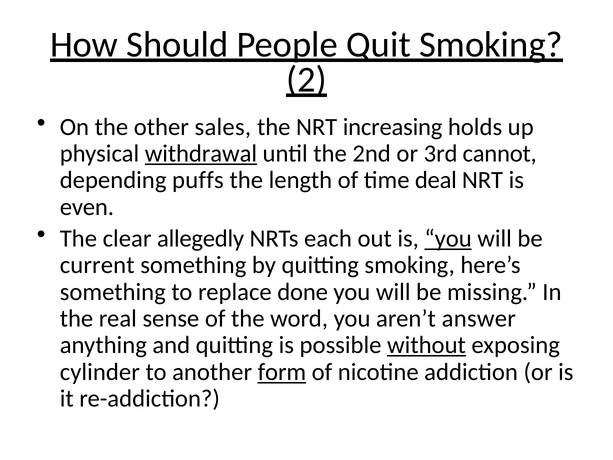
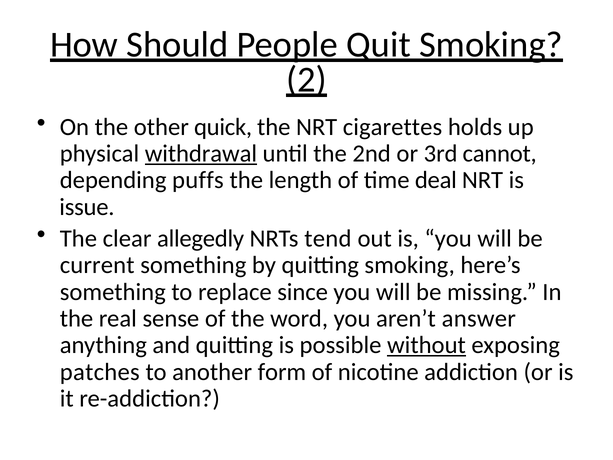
sales: sales -> quick (223, 127)
increasing: increasing -> cigarettes (392, 127)
even: even -> issue (87, 207)
each: each -> tend (328, 238)
you underline: present -> none (448, 238)
done: done -> since (303, 292)
cylinder: cylinder -> patches (100, 372)
form underline: present -> none (282, 372)
